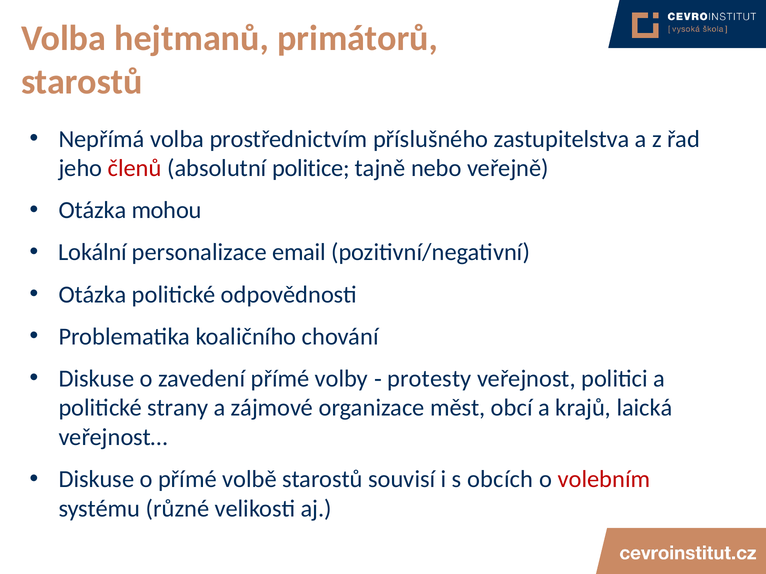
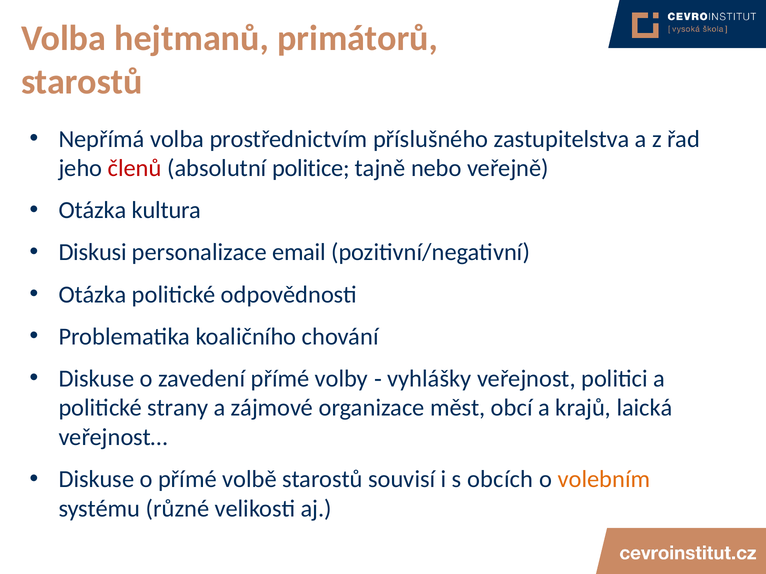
mohou: mohou -> kultura (167, 211)
Lokální: Lokální -> Diskusi (93, 253)
protesty: protesty -> vyhlášky (429, 379)
volebním colour: red -> orange (604, 480)
